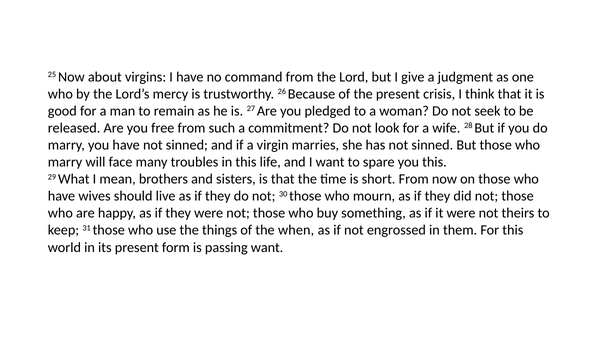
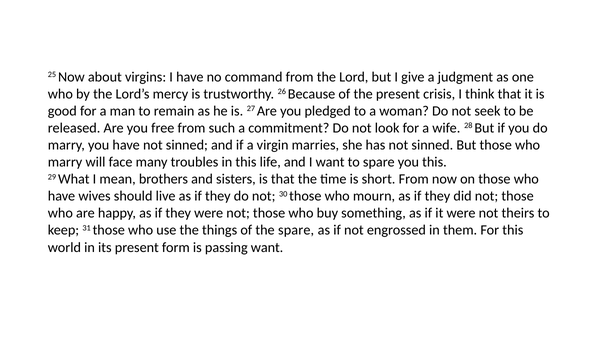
the when: when -> spare (296, 230)
